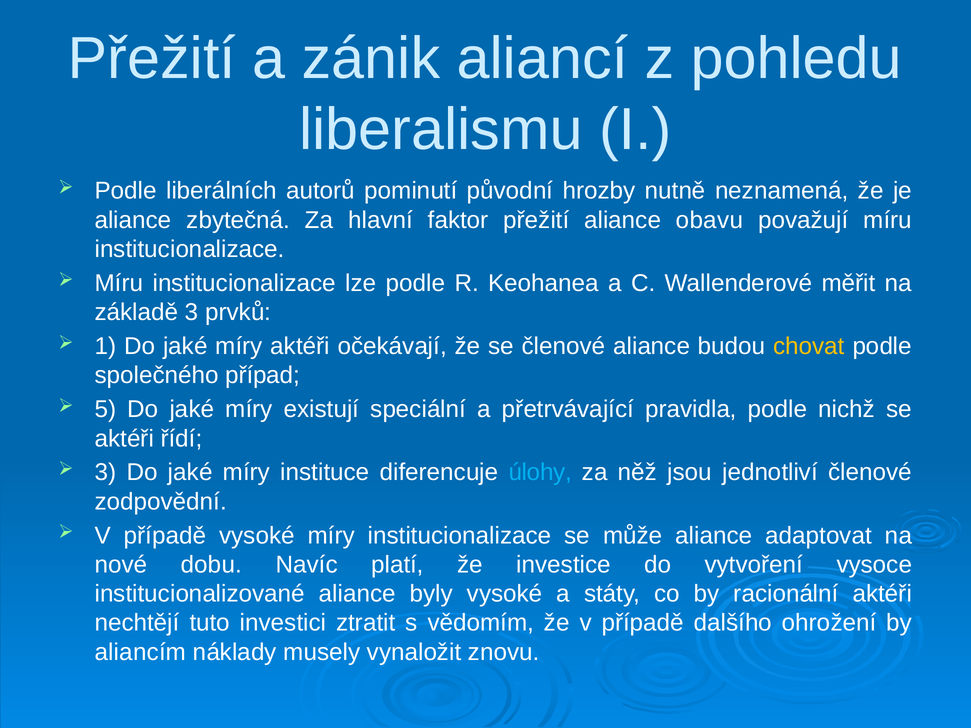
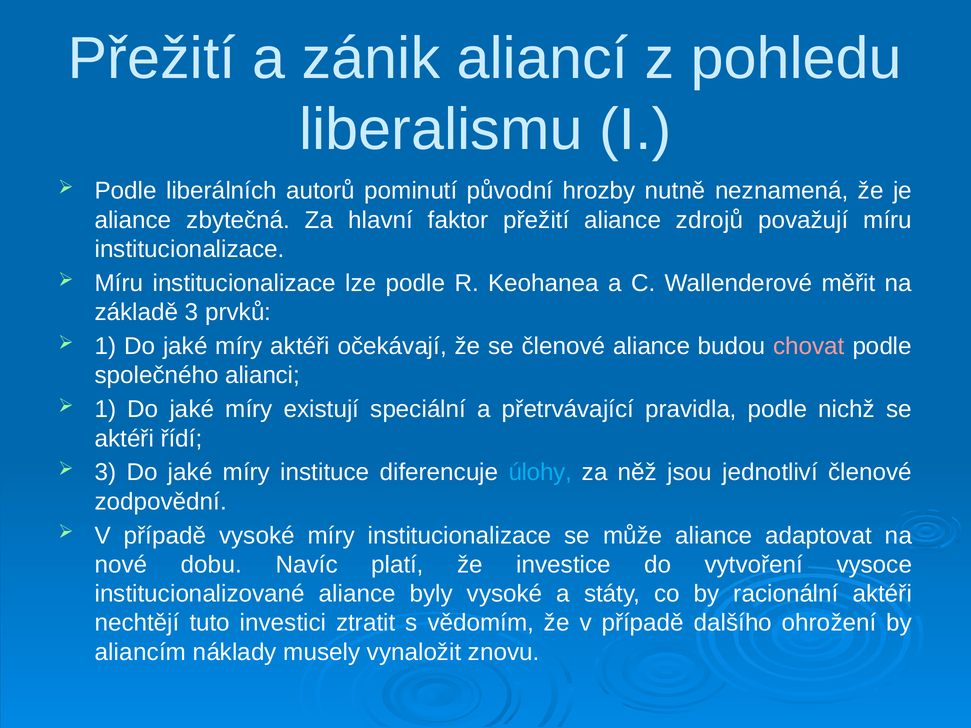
obavu: obavu -> zdrojů (710, 220)
chovat colour: yellow -> pink (809, 346)
případ: případ -> alianci (263, 376)
5: 5 -> 1 (105, 410)
